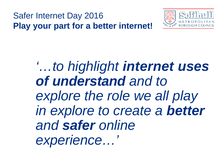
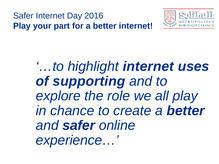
understand: understand -> supporting (89, 81)
in explore: explore -> chance (72, 111)
